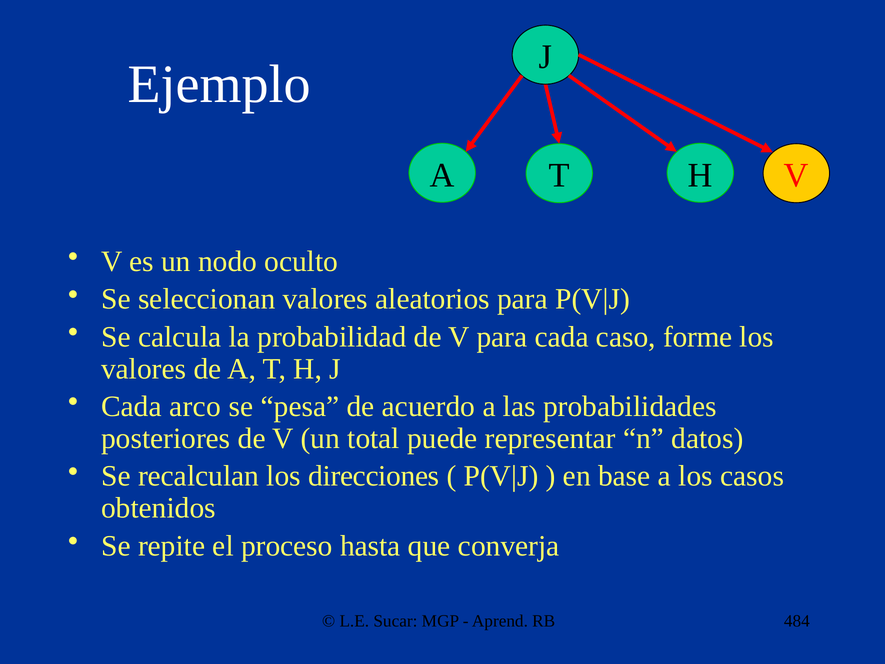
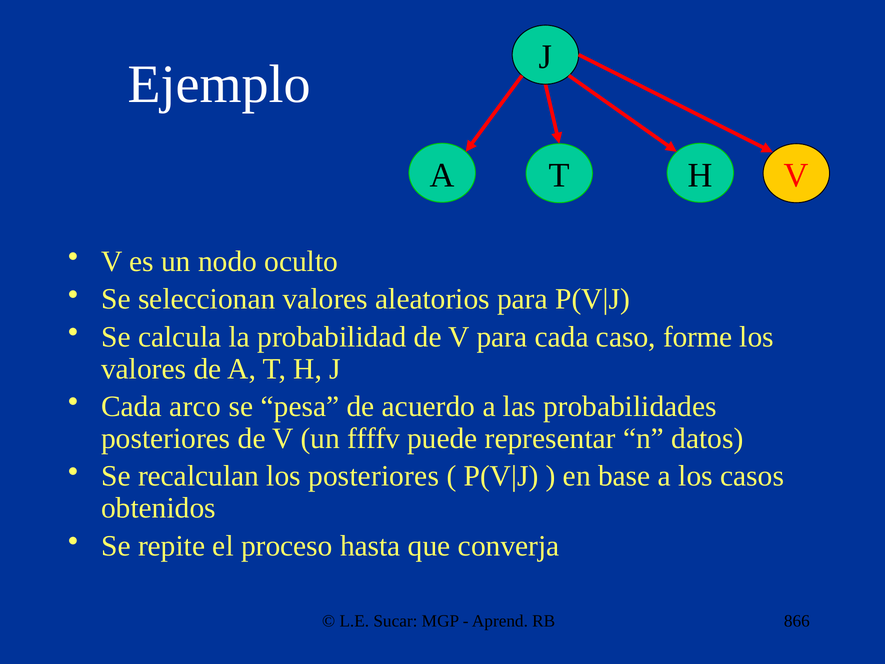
total: total -> ffffv (374, 438)
los direcciones: direcciones -> posteriores (374, 476)
484: 484 -> 866 (797, 621)
